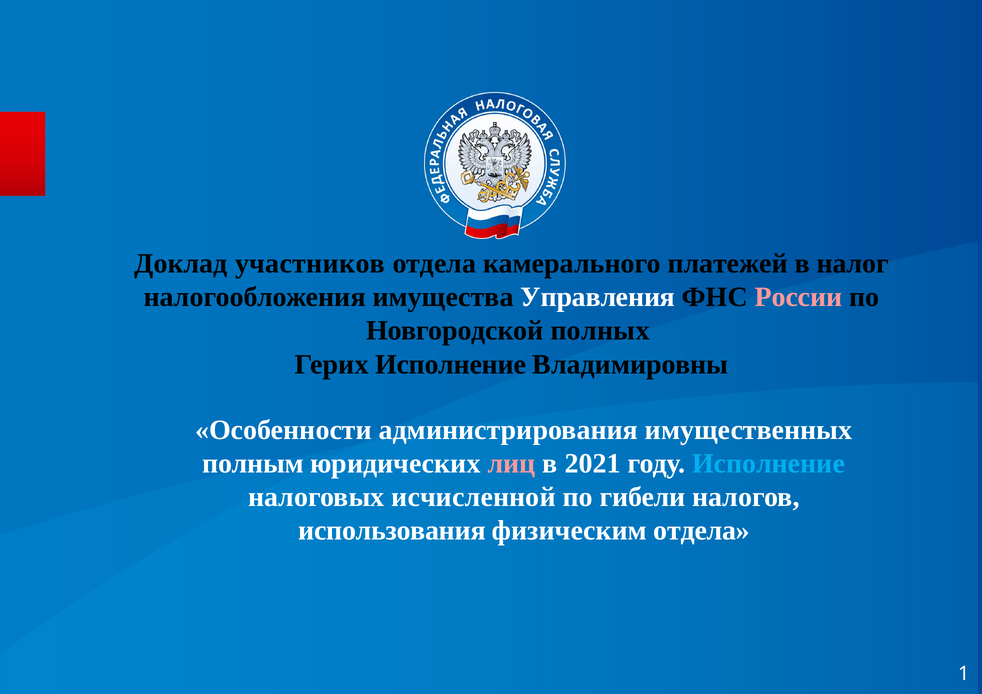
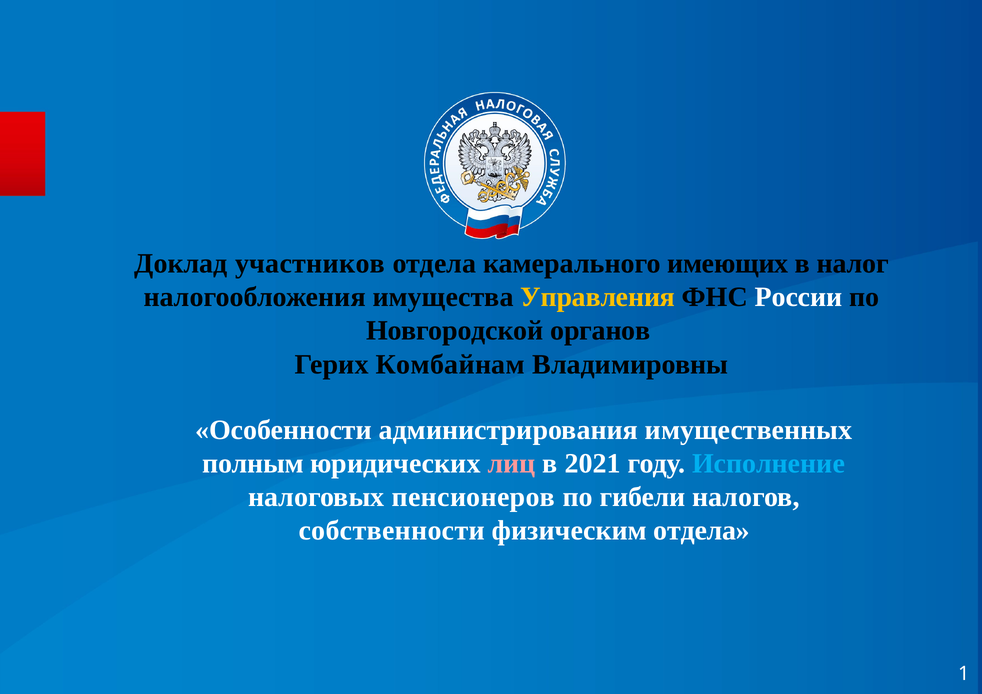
платежей: платежей -> имеющих (728, 264)
Управления colour: white -> yellow (598, 297)
России colour: pink -> white (799, 297)
полных: полных -> органов (600, 331)
Герих Исполнение: Исполнение -> Комбайнам (450, 365)
исчисленной: исчисленной -> пенсионеров (473, 497)
использования: использования -> собственности (392, 531)
